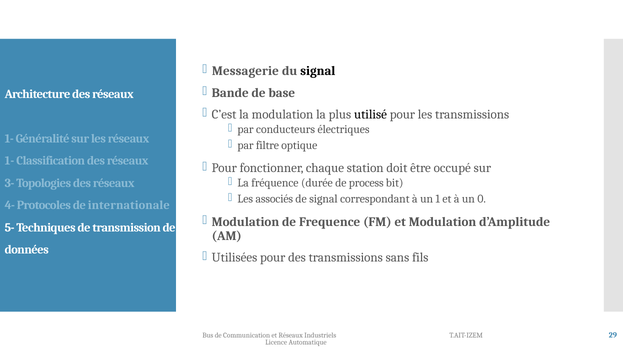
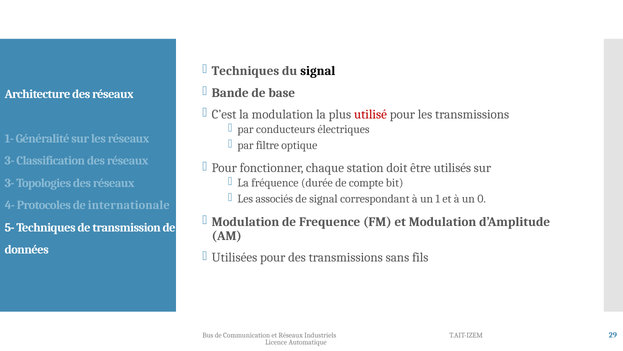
Messagerie: Messagerie -> Techniques (245, 71)
utilisé colour: black -> red (370, 114)
1-: 1- -> 3- (10, 161)
occupé: occupé -> utilisés (452, 168)
process: process -> compte (366, 183)
